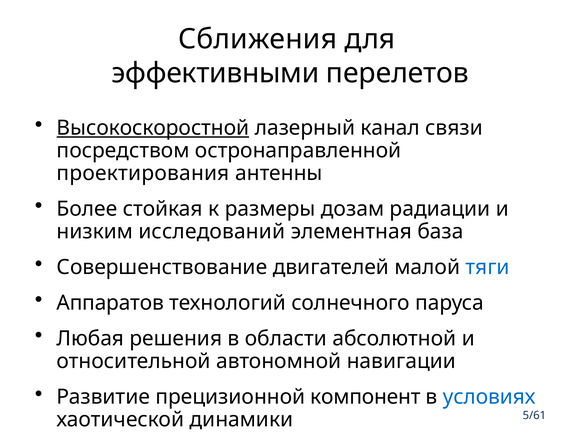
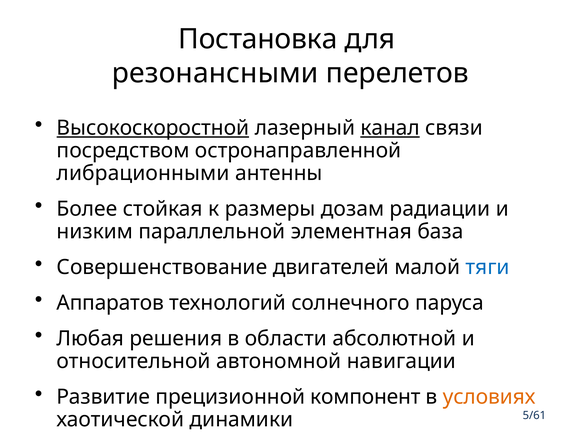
Сближения: Сближения -> Постановка (258, 39)
эффективными: эффективными -> резонансными (215, 73)
канал underline: none -> present (390, 128)
проектирования: проектирования -> либрационными (143, 173)
исследований: исследований -> параллельной (212, 231)
условиях colour: blue -> orange (489, 397)
